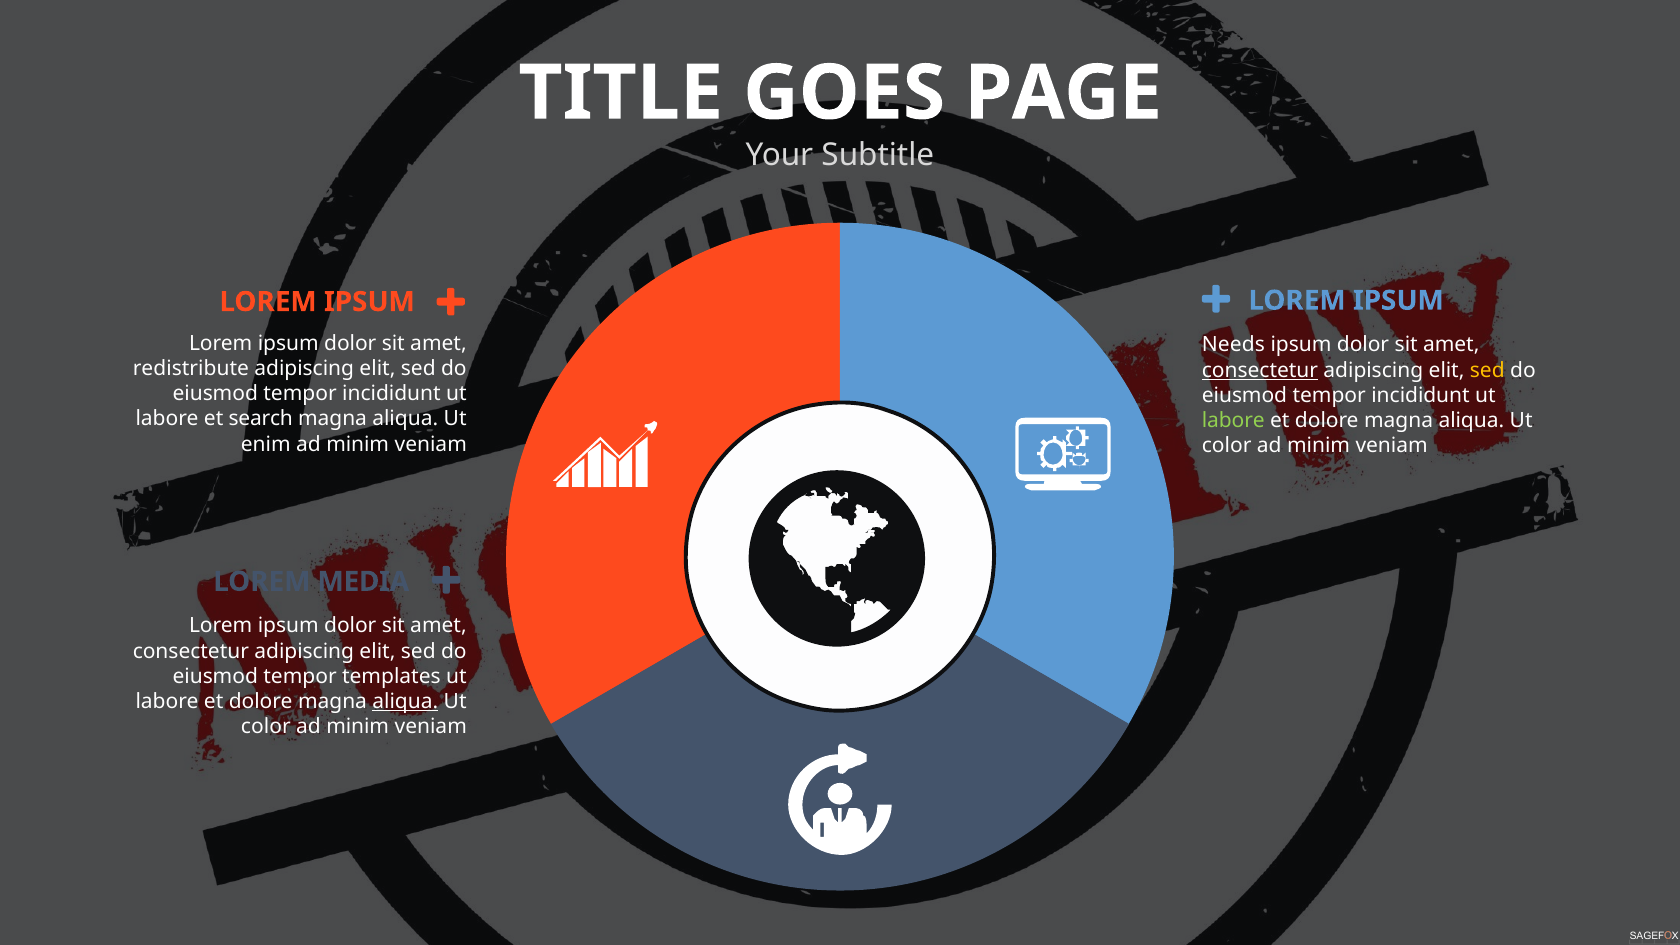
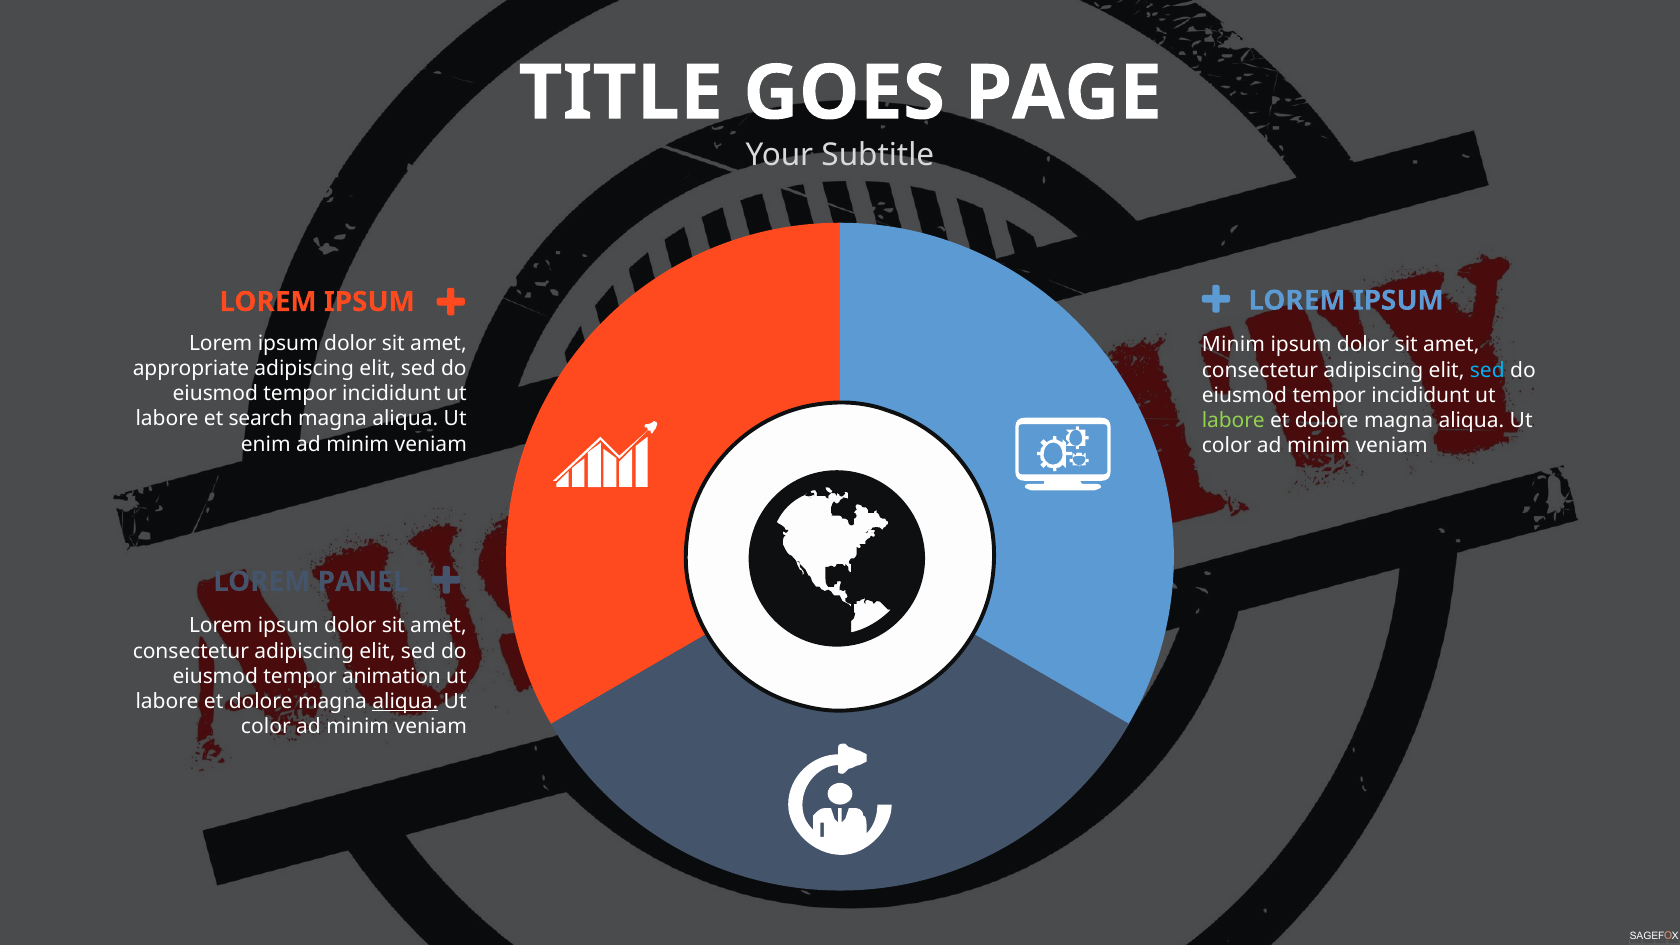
Needs: Needs -> Minim (1233, 345)
redistribute: redistribute -> appropriate (191, 369)
consectetur underline: present -> none (1260, 370)
sed colour: yellow -> light blue (1487, 370)
MEDIA: MEDIA -> PANEL (363, 582)
templates: templates -> animation (391, 676)
